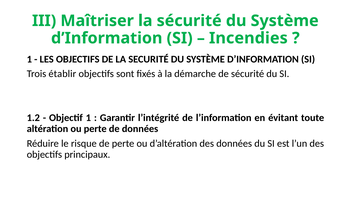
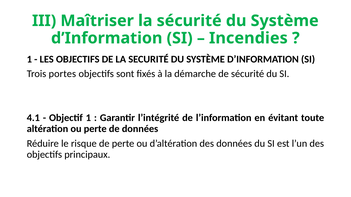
établir: établir -> portes (62, 74)
1.2: 1.2 -> 4.1 (33, 118)
